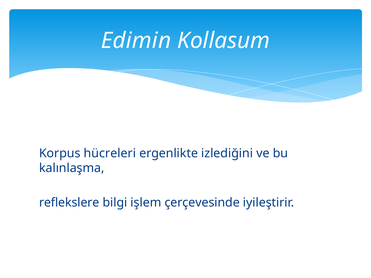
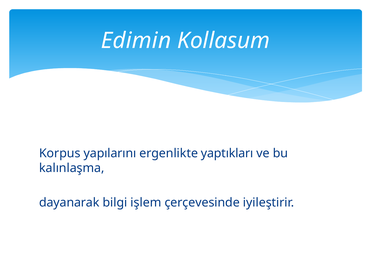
hücreleri: hücreleri -> yapılarını (110, 153)
izlediğini: izlediğini -> yaptıkları (227, 153)
reflekslere: reflekslere -> dayanarak (69, 203)
